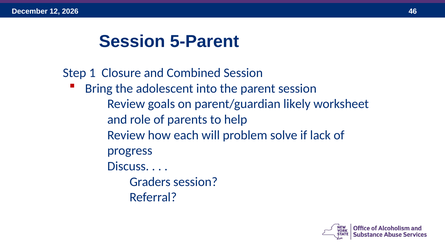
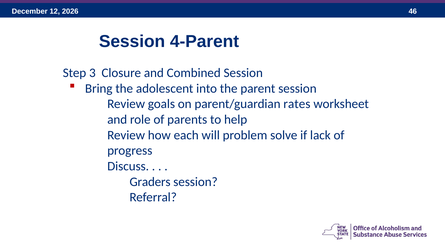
5-Parent: 5-Parent -> 4-Parent (204, 42)
1: 1 -> 3 (92, 73)
likely: likely -> rates (297, 104)
